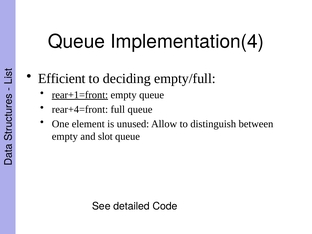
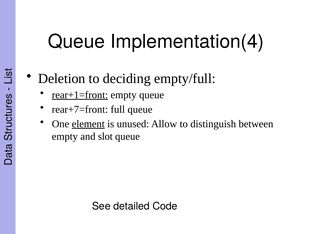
Efficient: Efficient -> Deletion (62, 78)
rear+4=front: rear+4=front -> rear+7=front (80, 109)
element underline: none -> present (88, 124)
